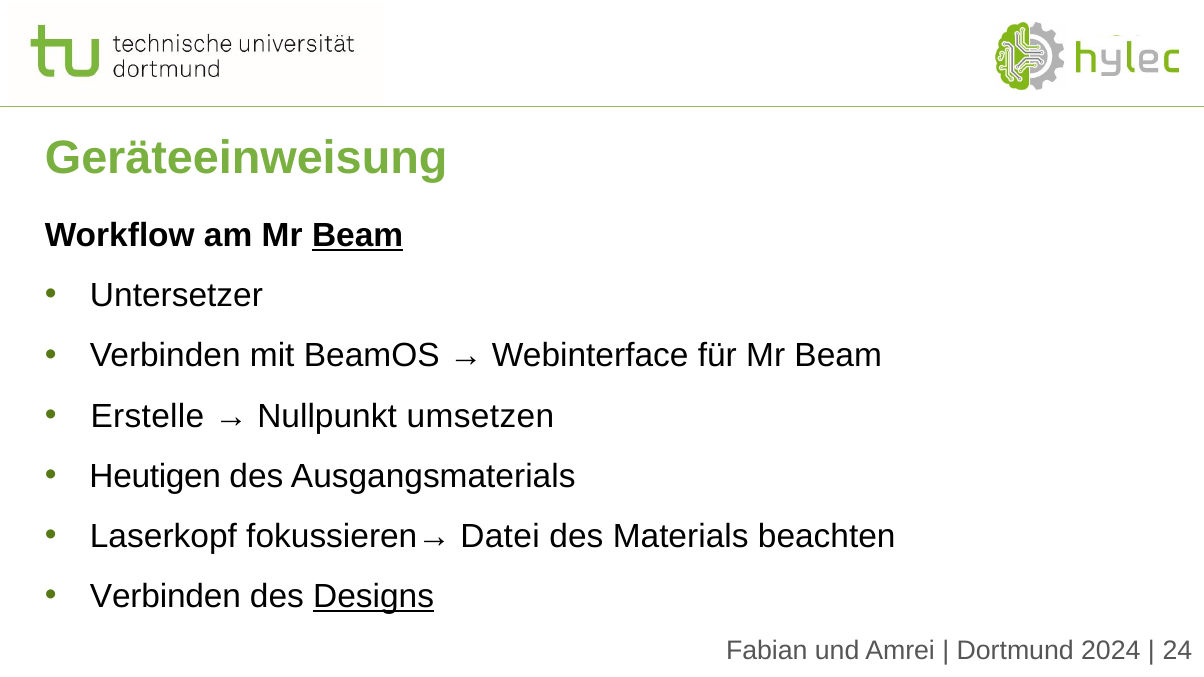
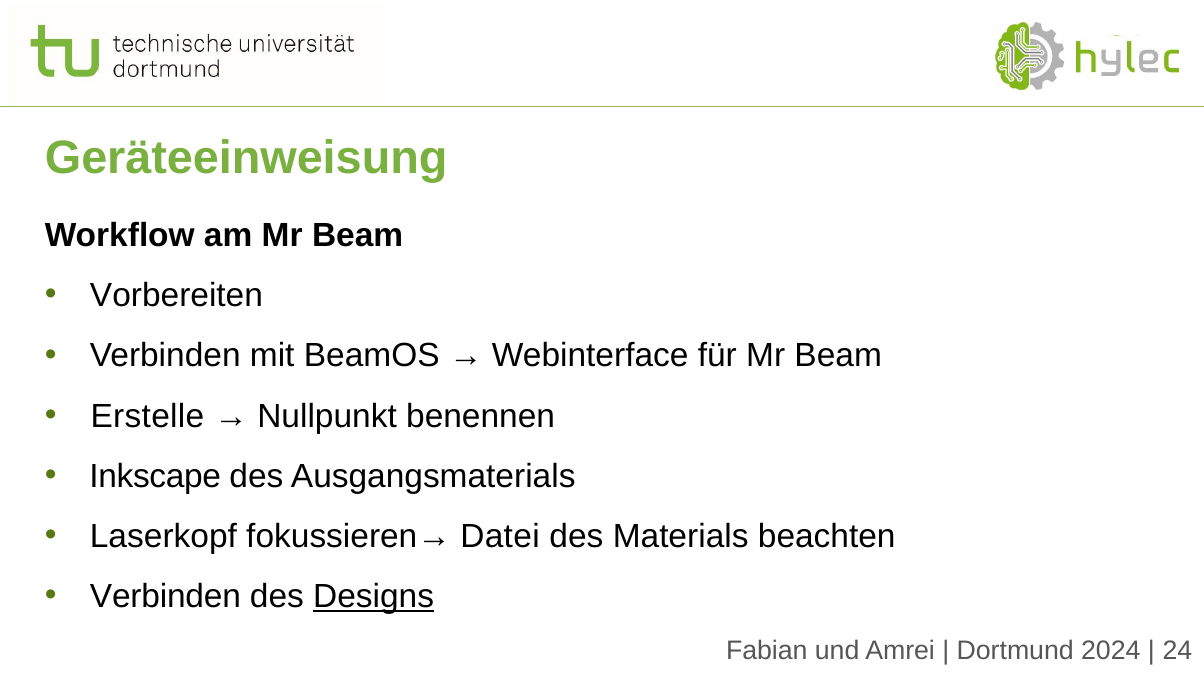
Beam underline: present -> none (358, 236)
Untersetzer: Untersetzer -> Vorbereiten (176, 296)
umsetzen: umsetzen -> benennen (481, 416)
Heutigen: Heutigen -> Inkscape (155, 476)
